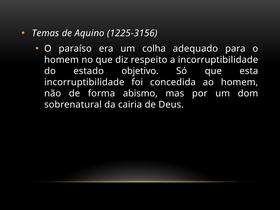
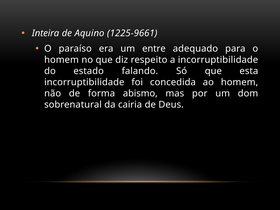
Temas: Temas -> Inteira (46, 33)
1225-3156: 1225-3156 -> 1225-9661 (132, 33)
colha: colha -> entre (154, 49)
objetivo: objetivo -> falando (140, 71)
